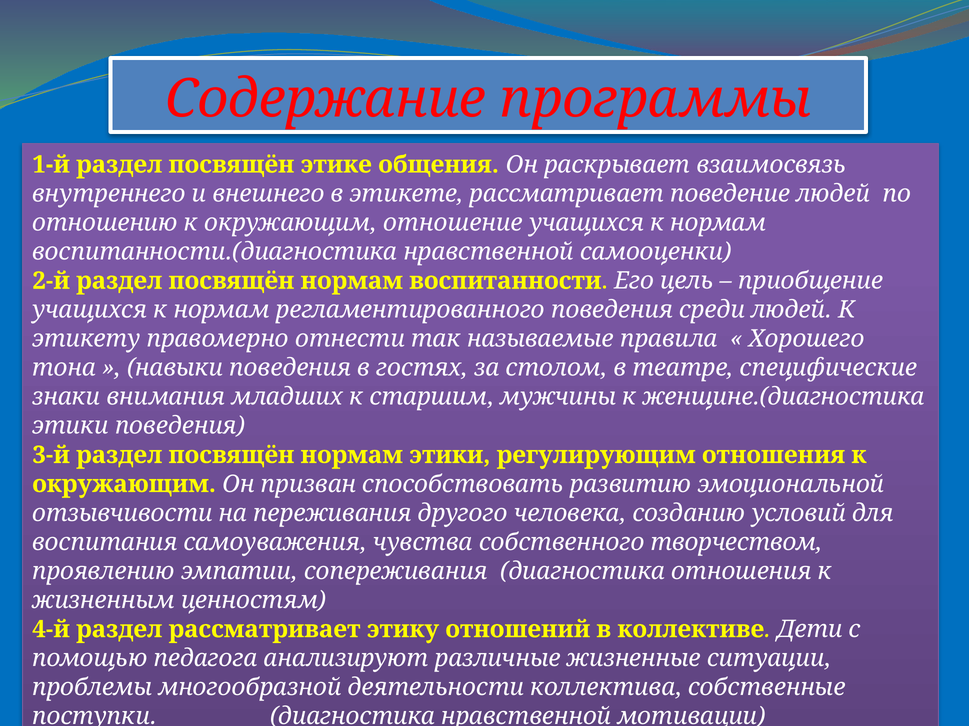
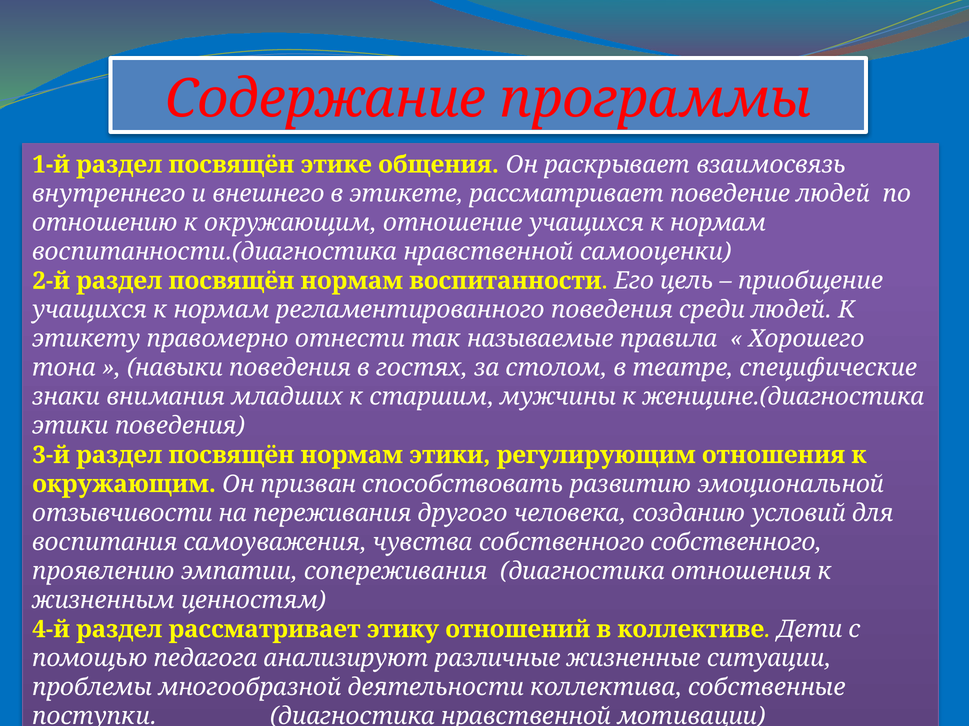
собственного творчеством: творчеством -> собственного (736, 543)
